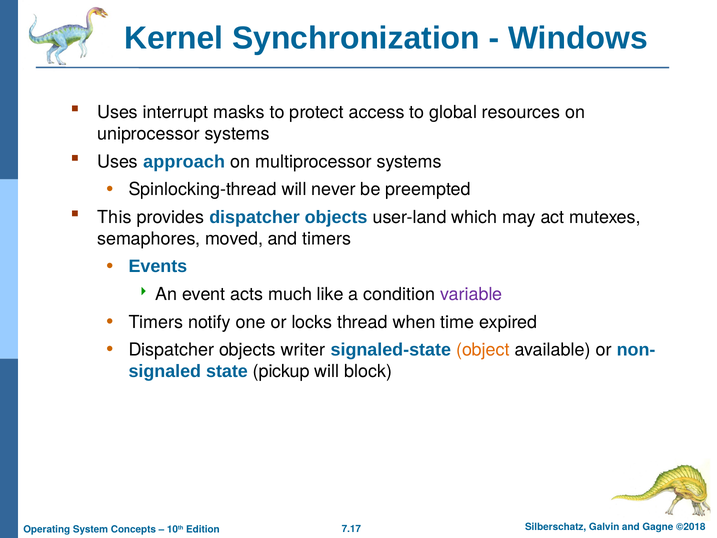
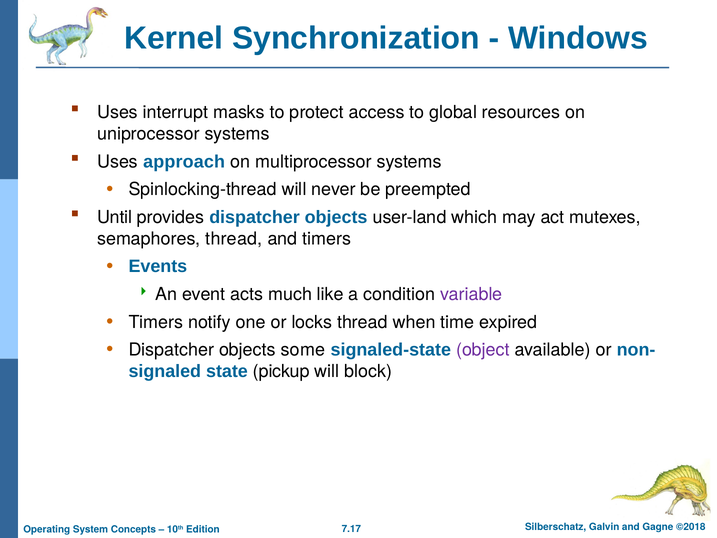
This: This -> Until (115, 217)
semaphores moved: moved -> thread (234, 239)
writer: writer -> some (303, 350)
object colour: orange -> purple (483, 350)
